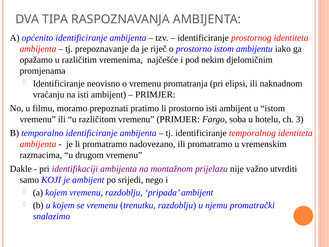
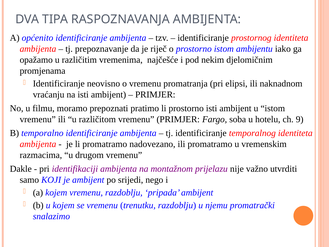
3: 3 -> 9 (300, 119)
